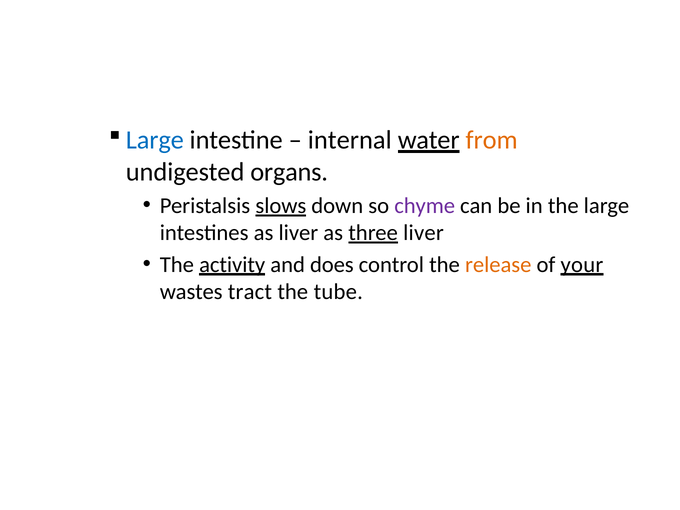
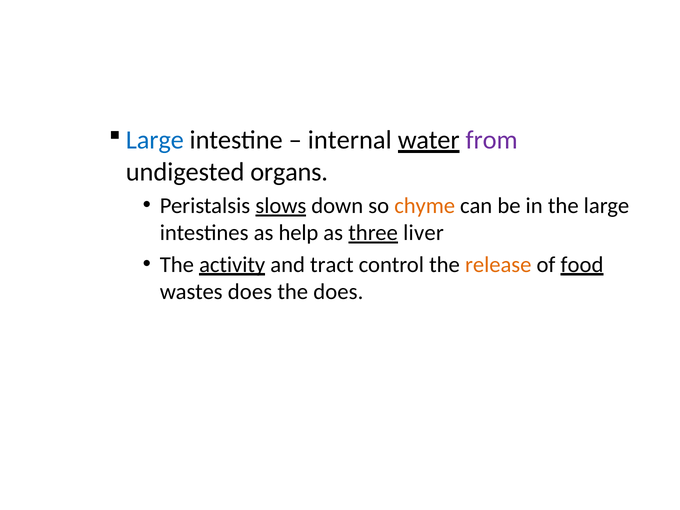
from colour: orange -> purple (492, 140)
chyme colour: purple -> orange (425, 206)
as liver: liver -> help (298, 233)
does: does -> tract (332, 265)
your: your -> food (582, 265)
wastes tract: tract -> does (250, 292)
the tube: tube -> does (338, 292)
